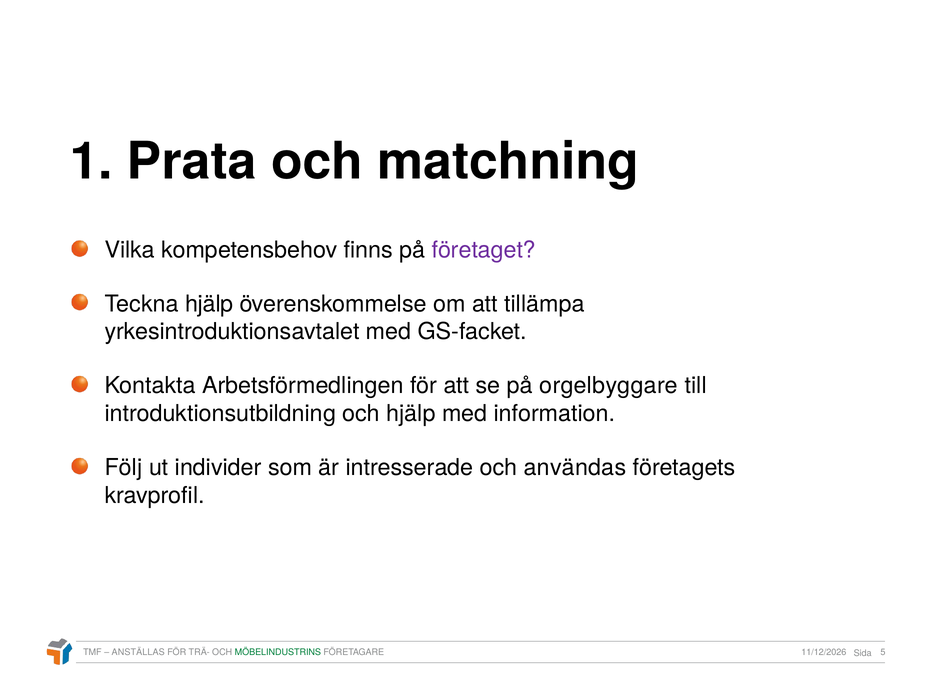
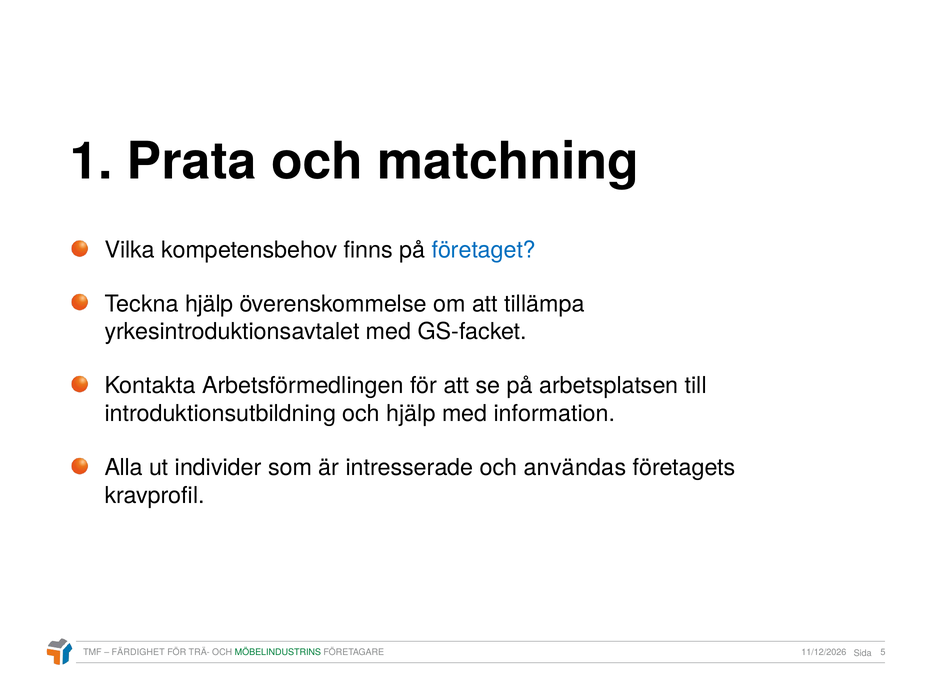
företaget colour: purple -> blue (484, 250)
orgelbyggare: orgelbyggare -> arbetsplatsen (609, 386)
Följ: Följ -> Alla (124, 467)
ANSTÄLLAS: ANSTÄLLAS -> FÄRDIGHET (138, 652)
